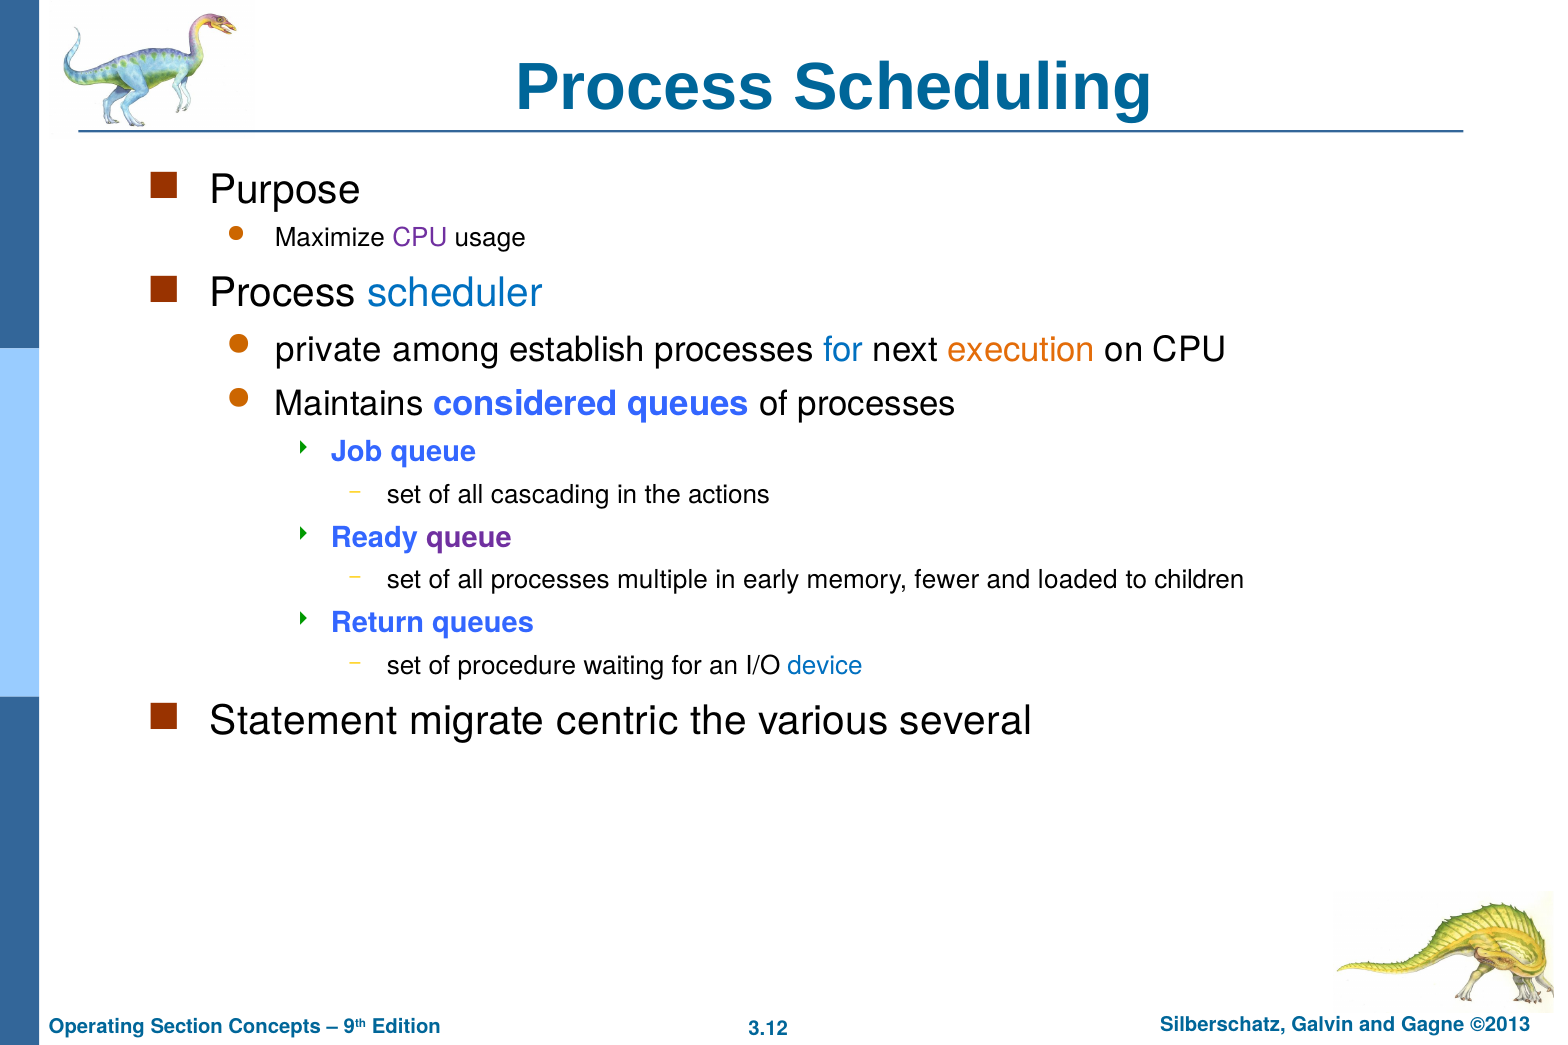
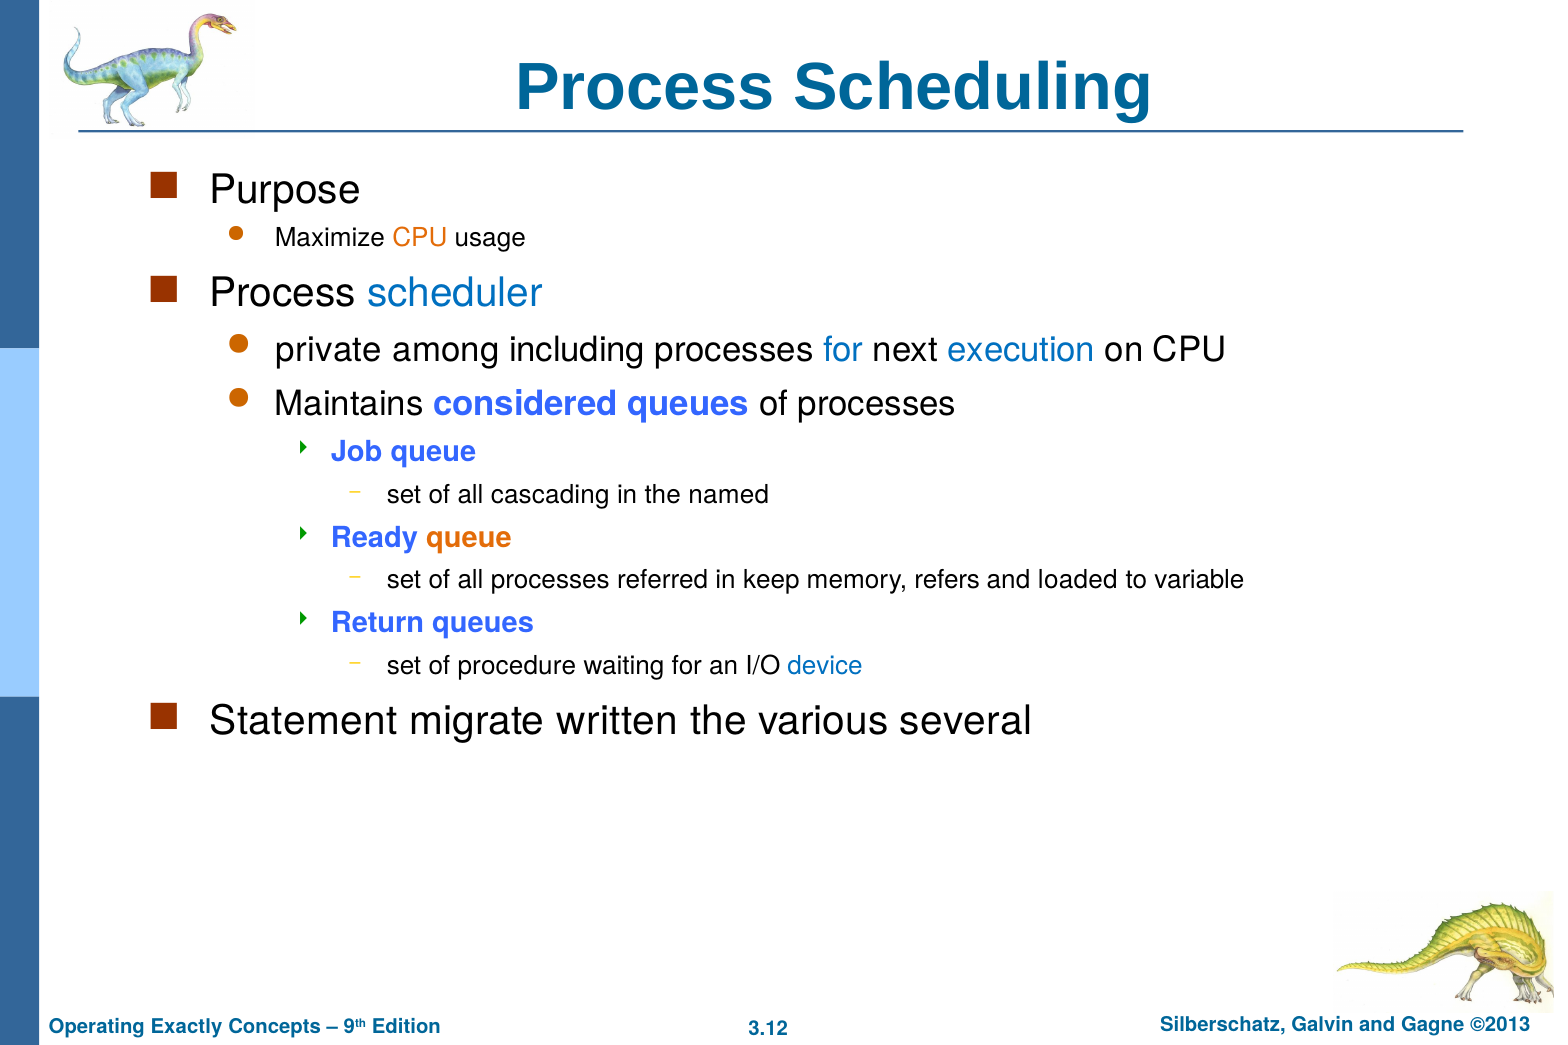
CPU colour: purple -> orange (420, 238)
establish: establish -> including (577, 350)
execution colour: orange -> blue (1021, 350)
actions: actions -> named (729, 495)
queue colour: purple -> orange (469, 538)
multiple: multiple -> referred (663, 580)
early: early -> keep (771, 580)
fewer: fewer -> refers (947, 580)
children: children -> variable (1199, 580)
centric: centric -> written (617, 721)
Section: Section -> Exactly (186, 1027)
